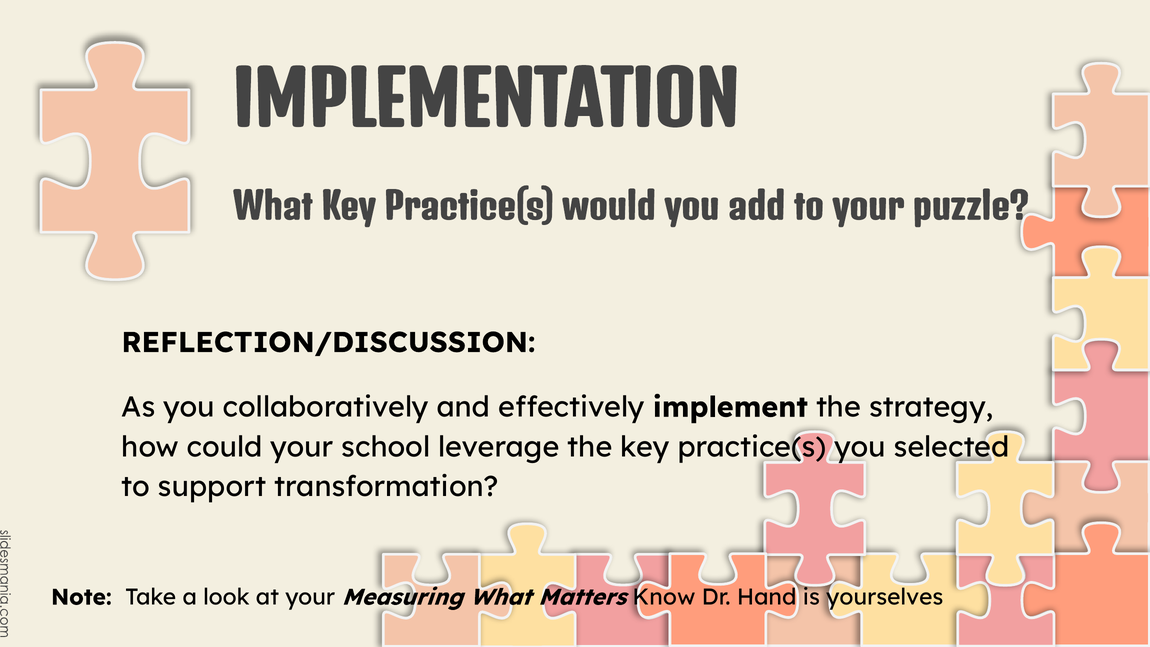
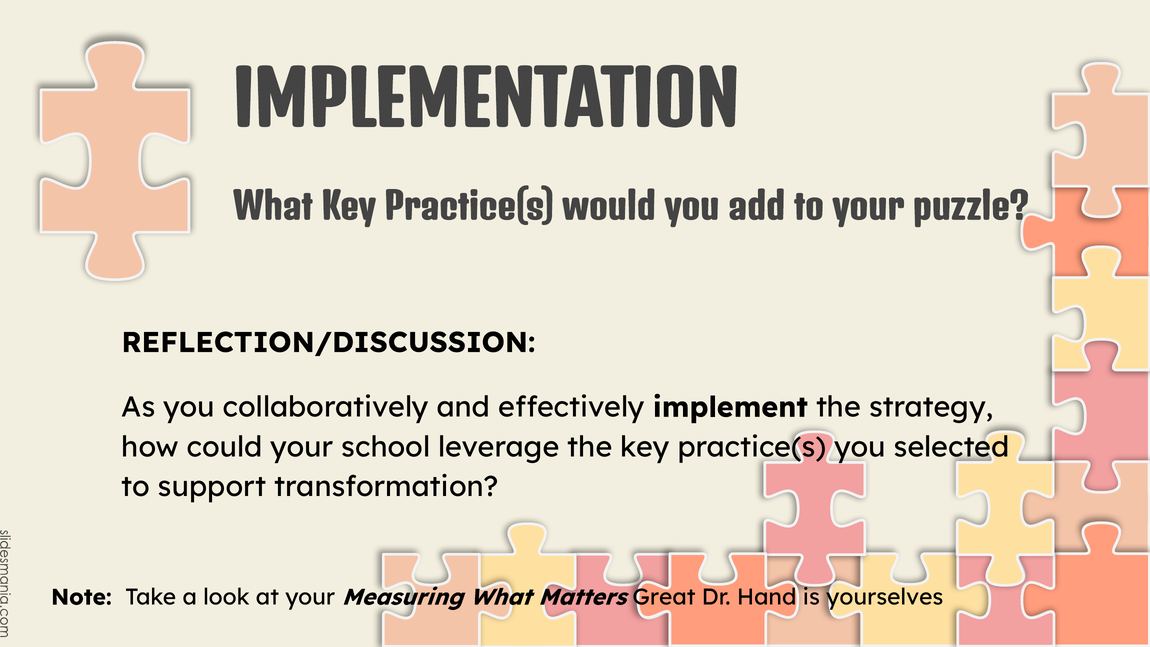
Know: Know -> Great (664, 597)
